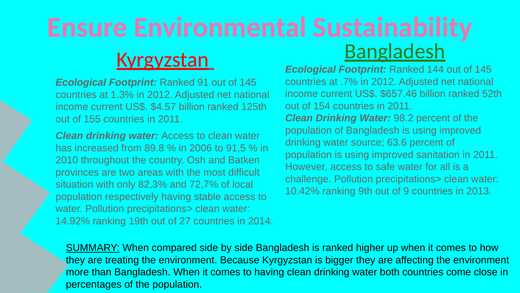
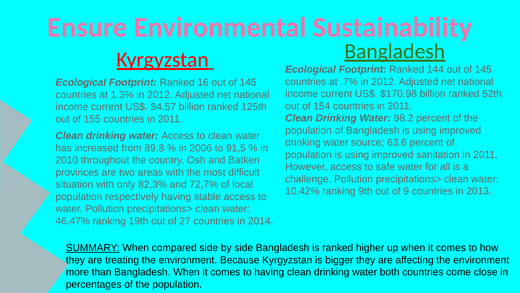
91: 91 -> 16 (203, 82)
$657.46: $657.46 -> $170.98 (399, 94)
14.92%: 14.92% -> 46.47% (73, 221)
